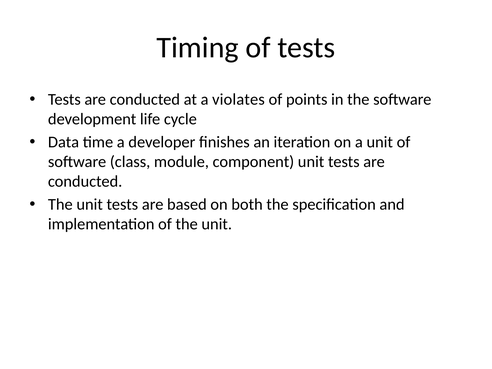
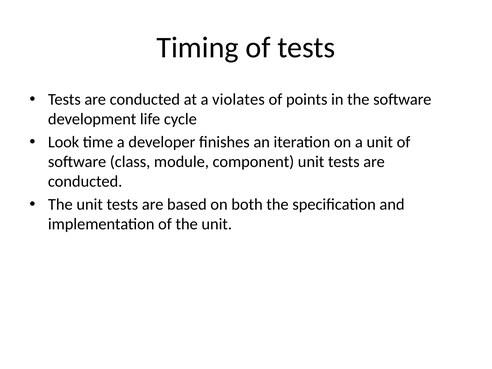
Data: Data -> Look (64, 142)
